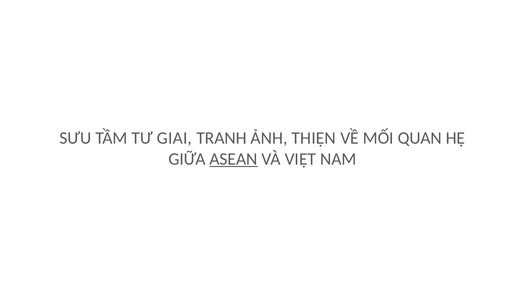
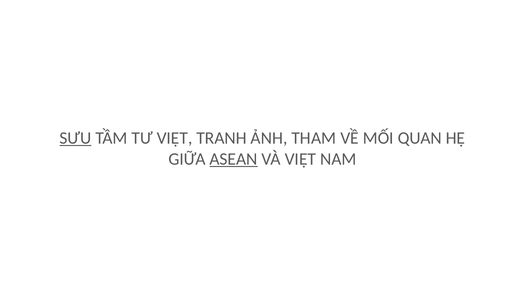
SƯU underline: none -> present (75, 138)
TƯ GIAI: GIAI -> VIỆT (175, 138)
THIỆN: THIỆN -> THAM (314, 138)
